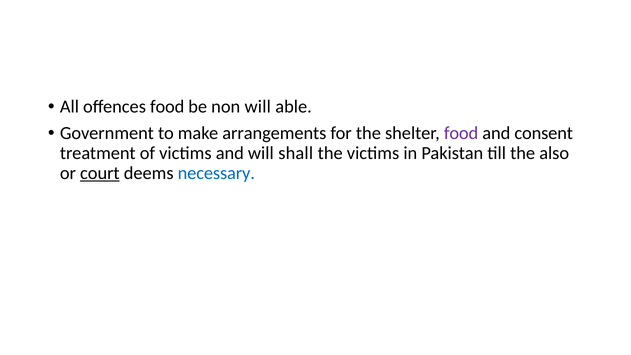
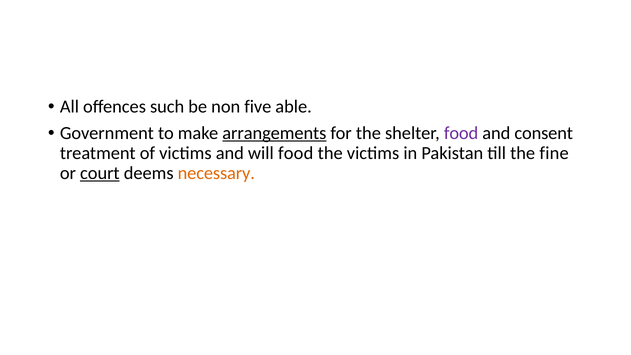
offences food: food -> such (167, 107)
non will: will -> five (258, 107)
arrangements underline: none -> present (274, 133)
will shall: shall -> food (296, 153)
also: also -> fine (554, 153)
necessary colour: blue -> orange (216, 173)
